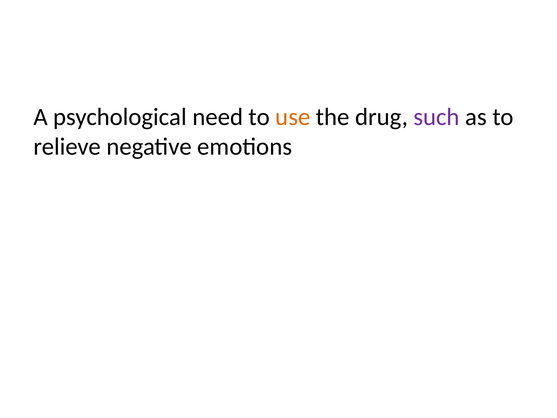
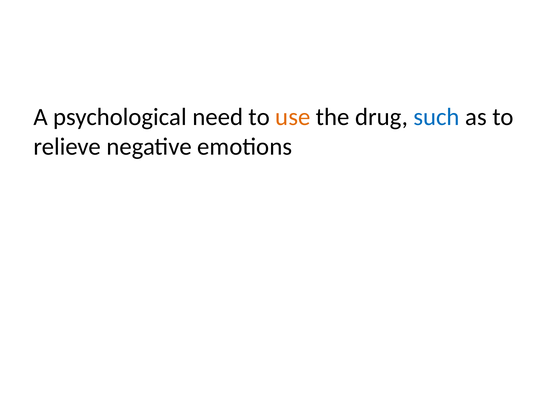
such colour: purple -> blue (437, 117)
